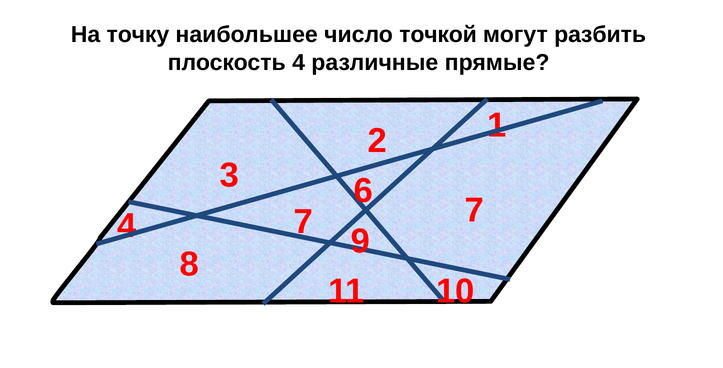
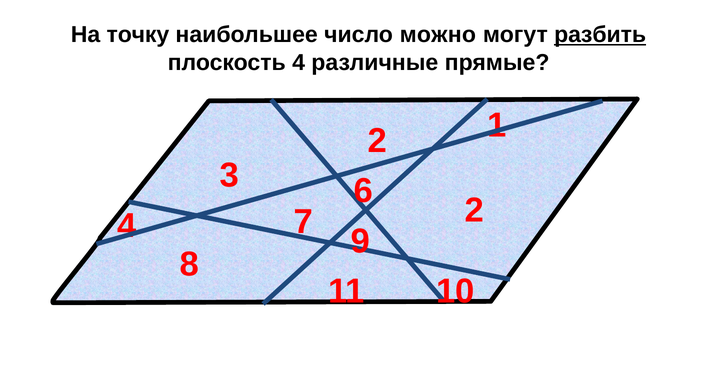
точкой: точкой -> можно (438, 35)
разбить underline: none -> present (600, 35)
7: 7 -> 2 (474, 210)
